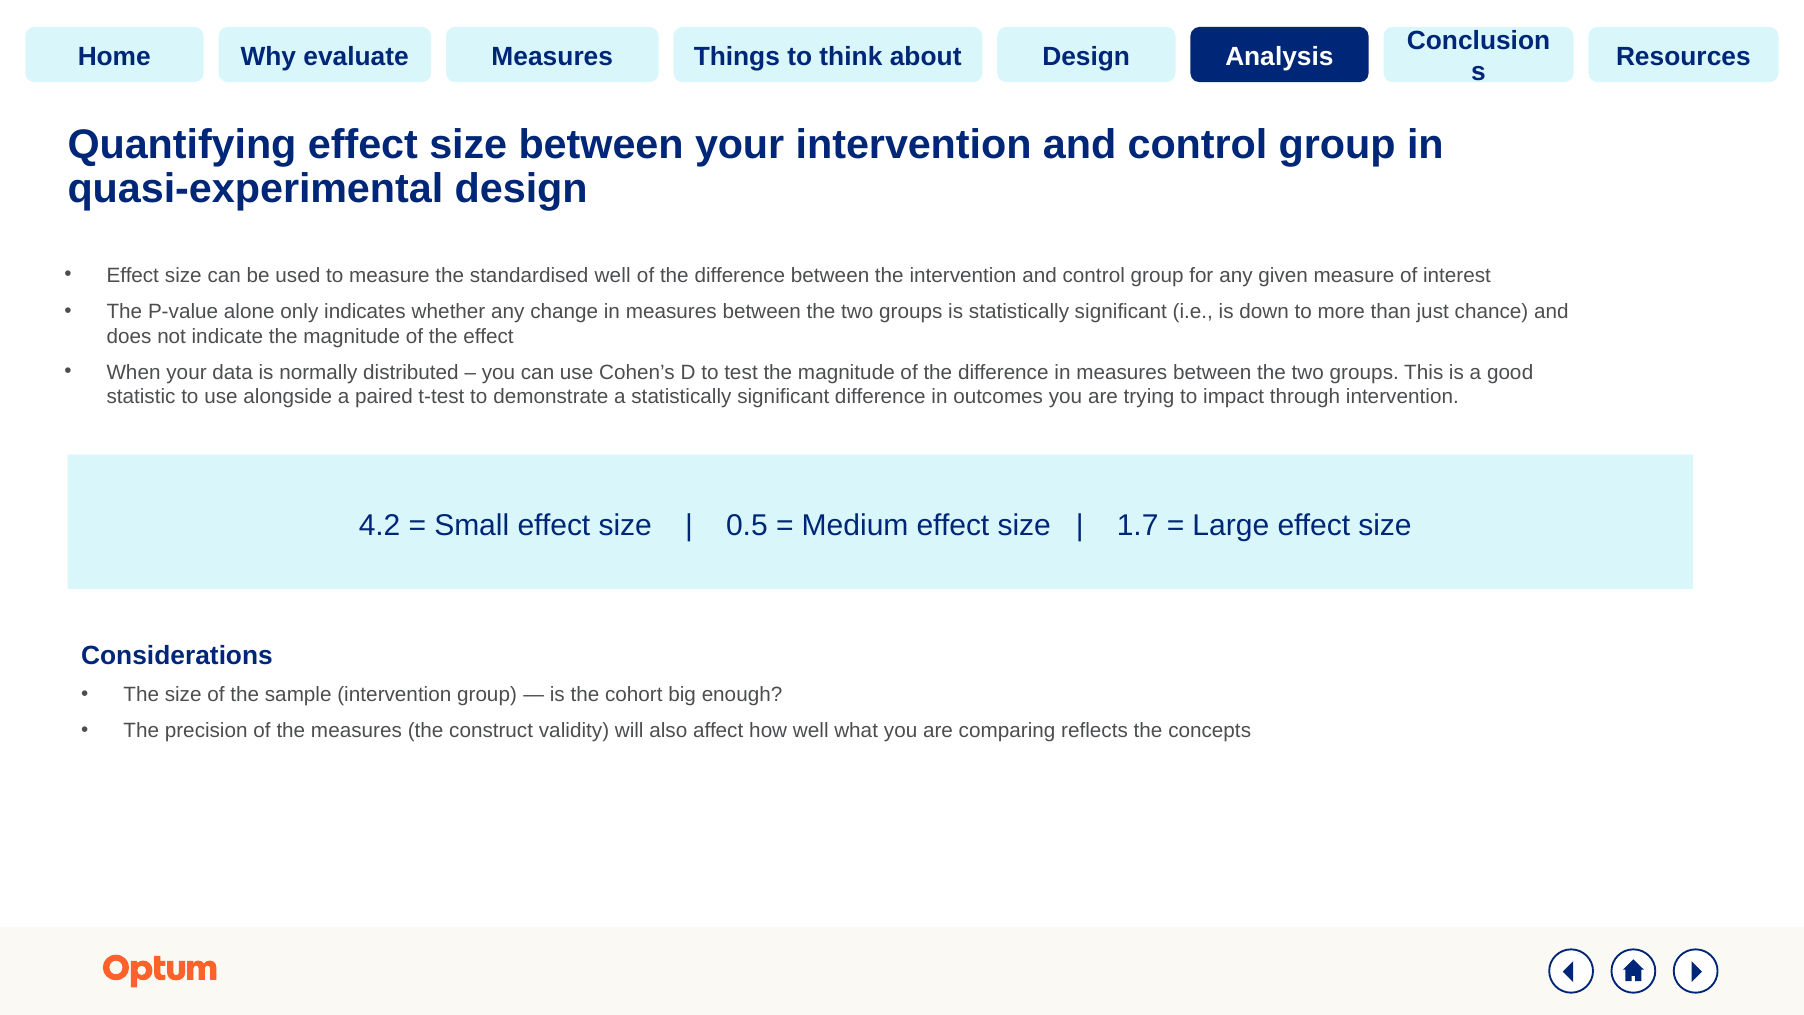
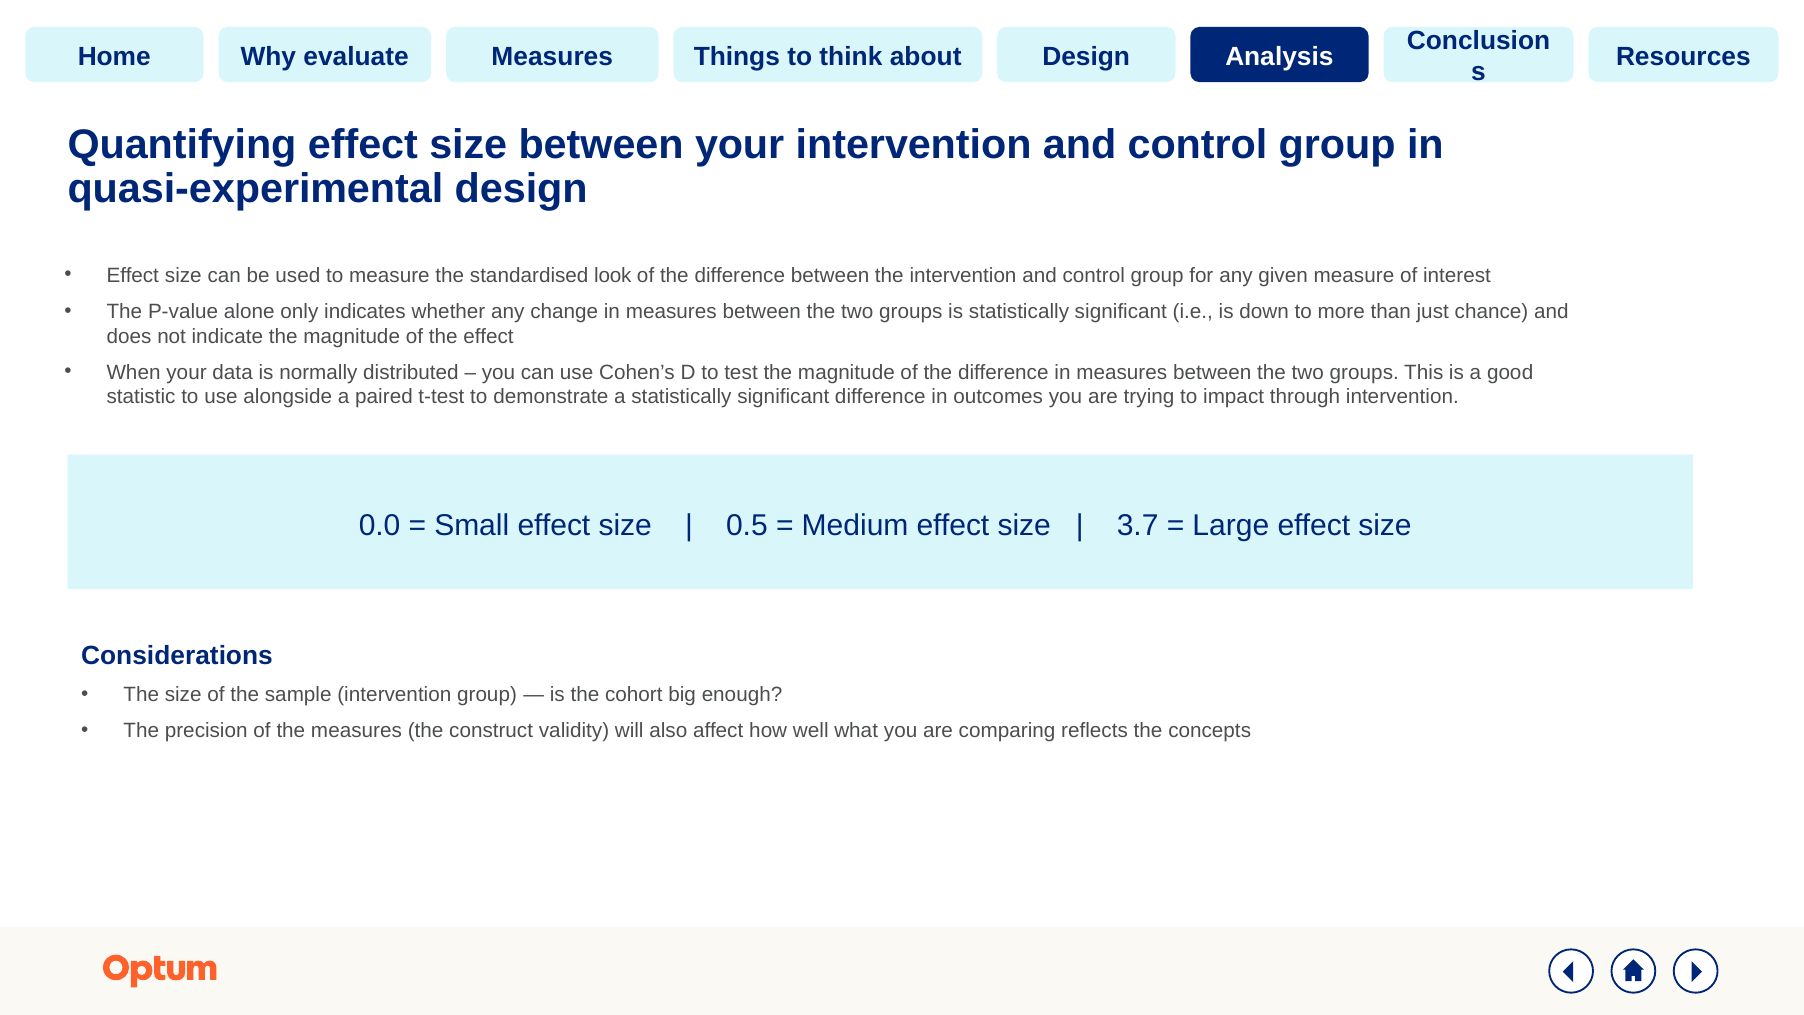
standardised well: well -> look (613, 275)
4.2: 4.2 -> 0.0 (380, 525)
1.7: 1.7 -> 3.7 (1138, 525)
